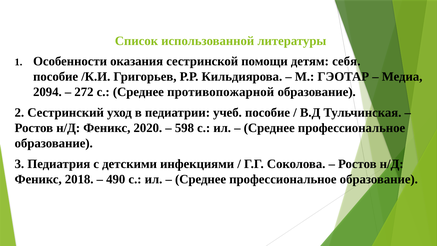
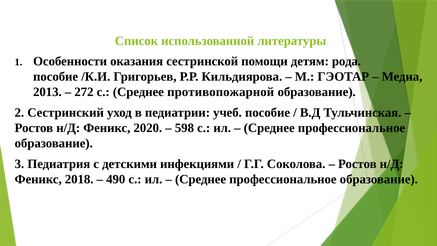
себя: себя -> рода (346, 61)
2094: 2094 -> 2013 (47, 92)
